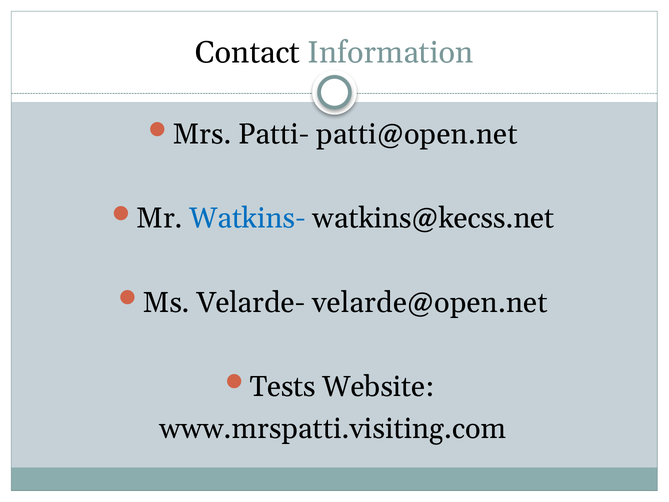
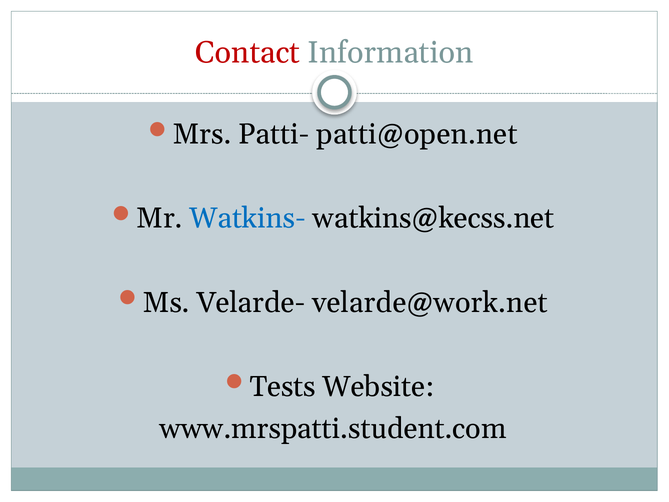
Contact colour: black -> red (248, 53)
velarde@open.net: velarde@open.net -> velarde@work.net (430, 302)
www.mrspatti.visiting.com: www.mrspatti.visiting.com -> www.mrspatti.student.com (333, 428)
